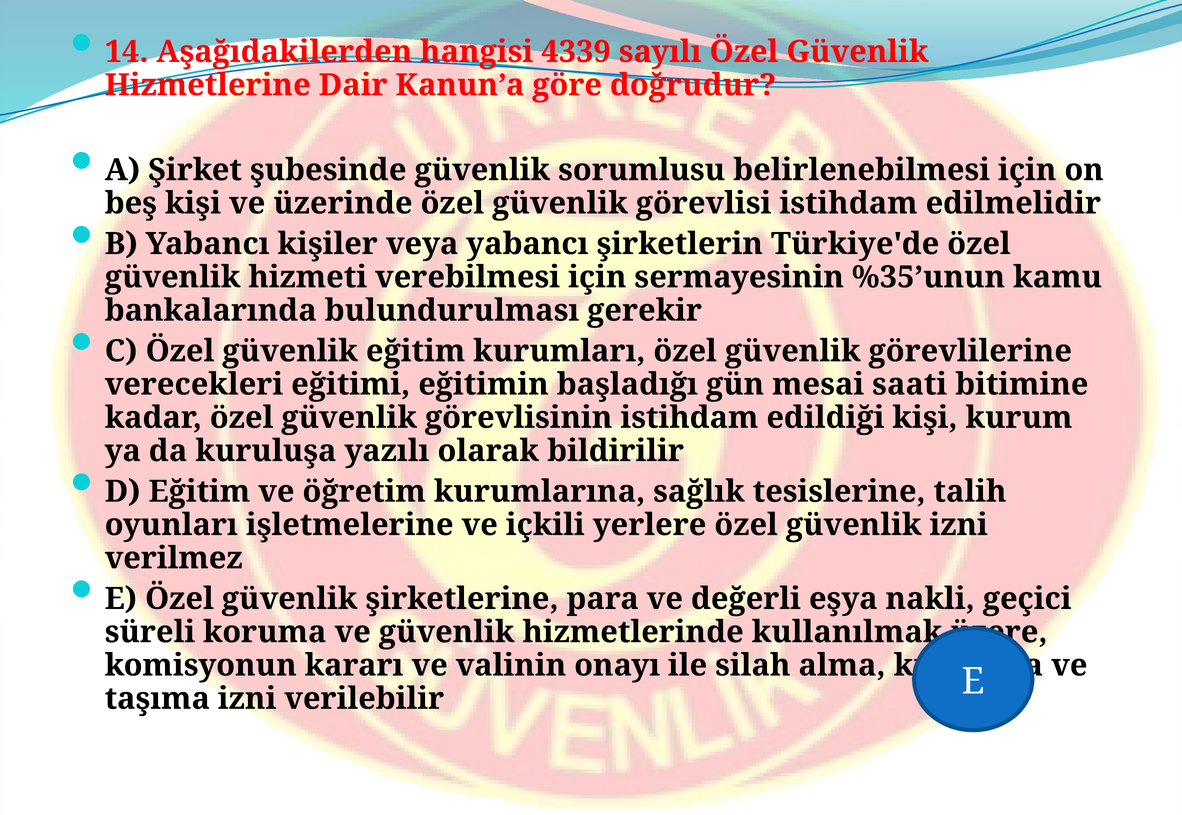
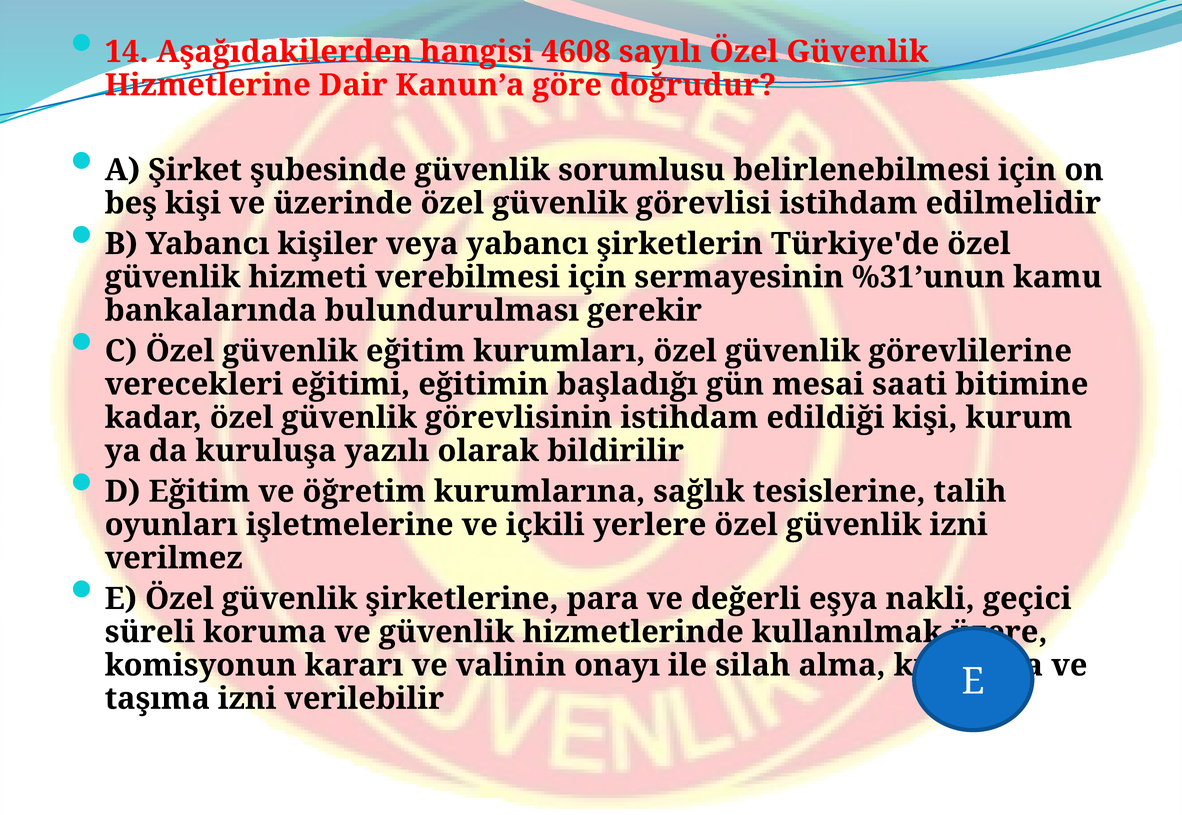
4339: 4339 -> 4608 (576, 52)
%35’unun: %35’unun -> %31’unun (928, 277)
